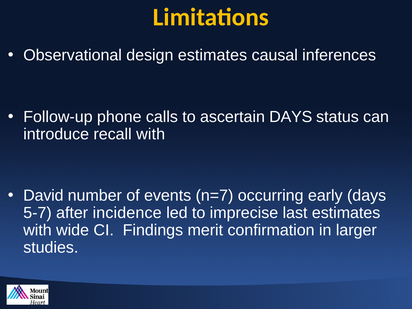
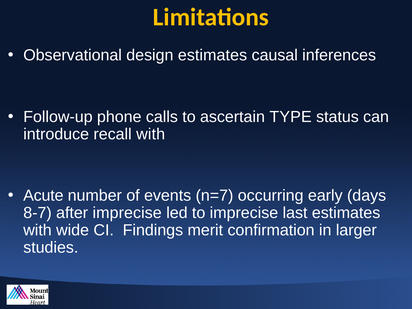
ascertain DAYS: DAYS -> TYPE (291, 117)
David: David -> Acute (43, 196)
5-7: 5-7 -> 8-7 (38, 213)
after incidence: incidence -> imprecise (127, 213)
